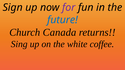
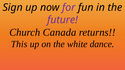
future colour: blue -> purple (63, 20)
Sing: Sing -> This (19, 44)
coffee: coffee -> dance (102, 44)
